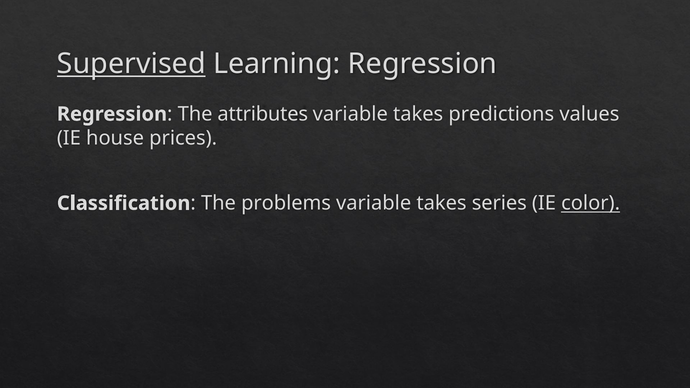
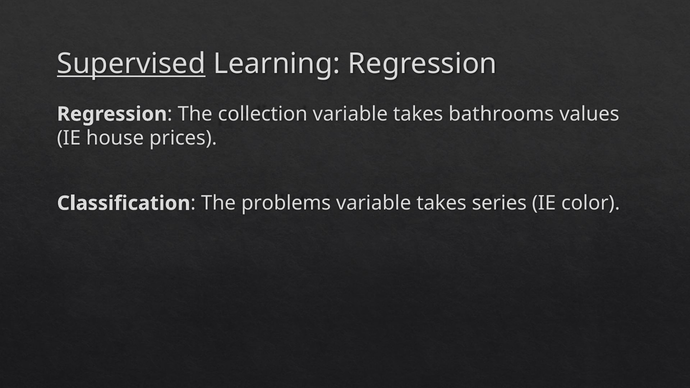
attributes: attributes -> collection (263, 114)
predictions: predictions -> bathrooms (501, 114)
color underline: present -> none (591, 203)
